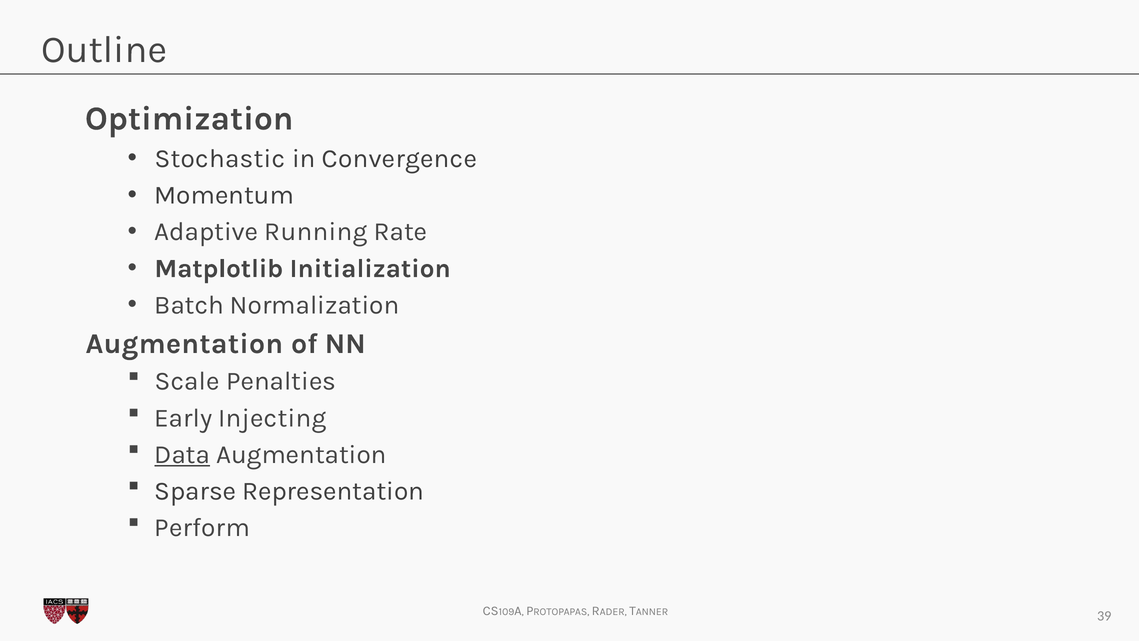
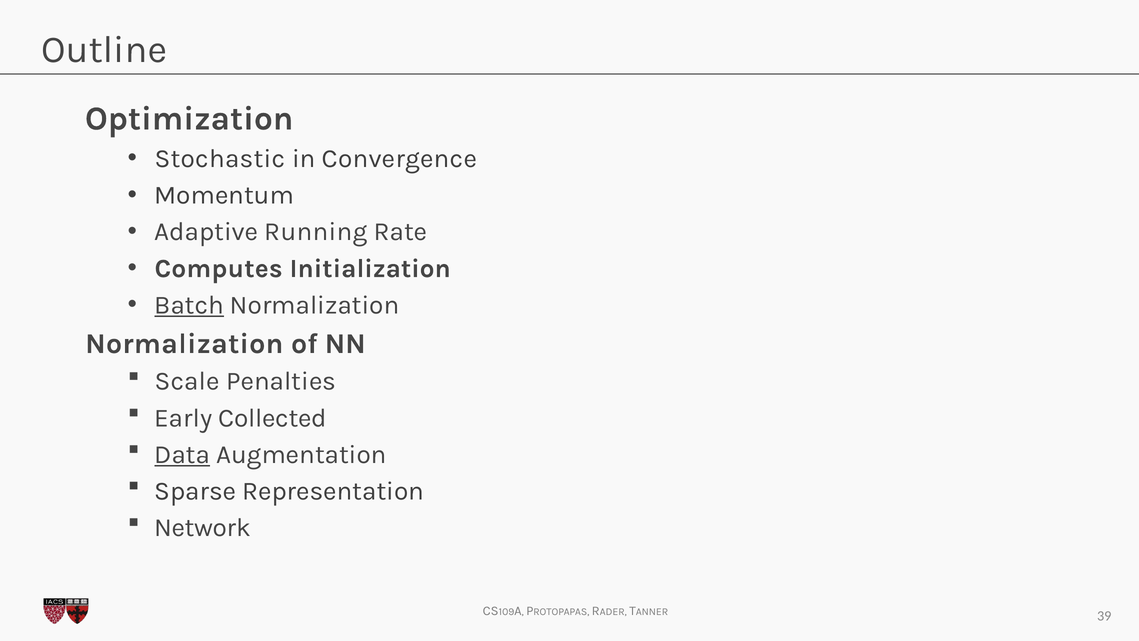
Matplotlib: Matplotlib -> Computes (219, 268)
Batch underline: none -> present (189, 305)
Augmentation: Augmentation -> Normalization (184, 343)
Injecting: Injecting -> Collected (273, 418)
Perform: Perform -> Network (202, 527)
